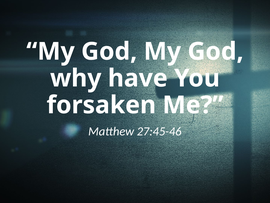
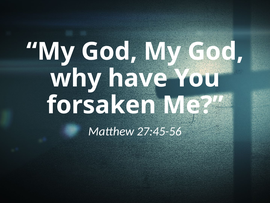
27:45-46: 27:45-46 -> 27:45-56 (159, 131)
